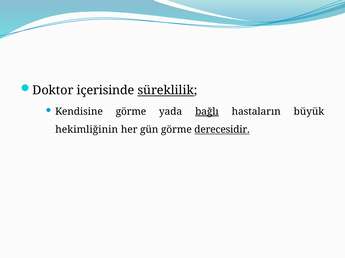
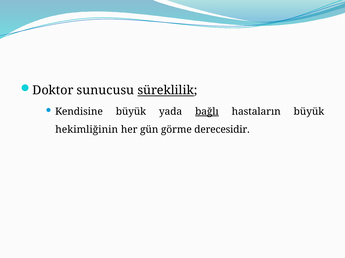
içerisinde: içerisinde -> sunucusu (105, 91)
Kendisine görme: görme -> büyük (131, 112)
derecesidir underline: present -> none (222, 130)
